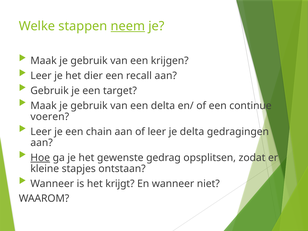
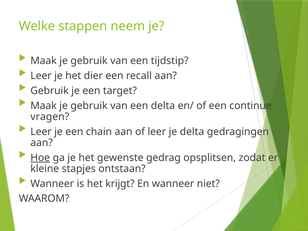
neem underline: present -> none (128, 26)
krijgen: krijgen -> tijdstip (170, 61)
voeren: voeren -> vragen (50, 117)
